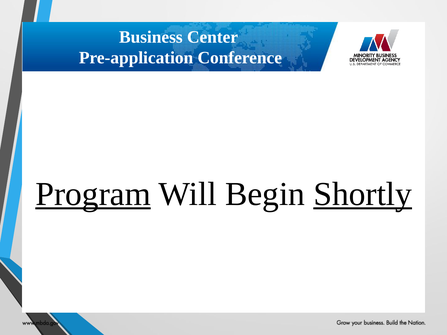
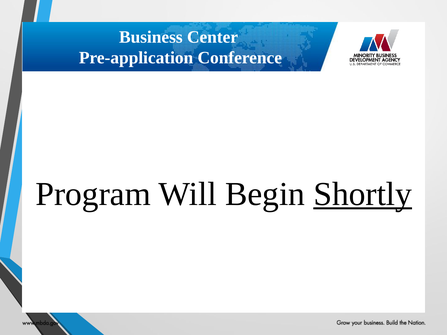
Program underline: present -> none (93, 194)
